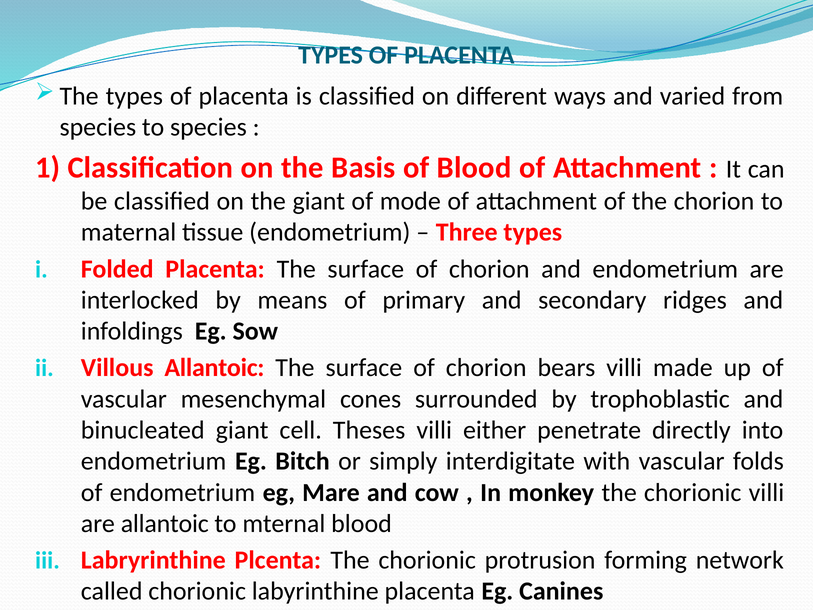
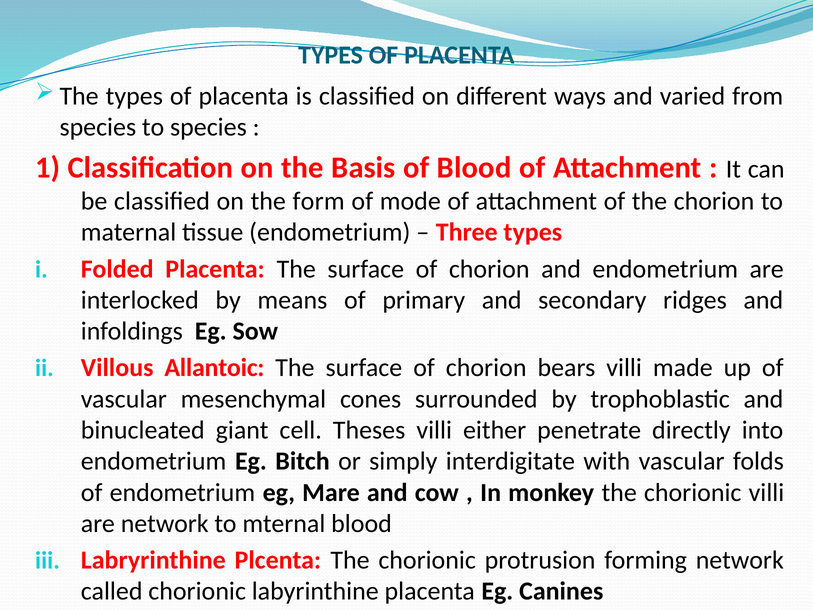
the giant: giant -> form (319, 201)
are allantoic: allantoic -> network (165, 523)
